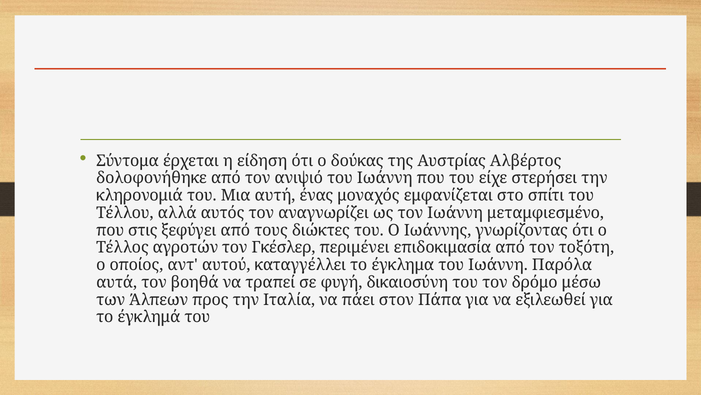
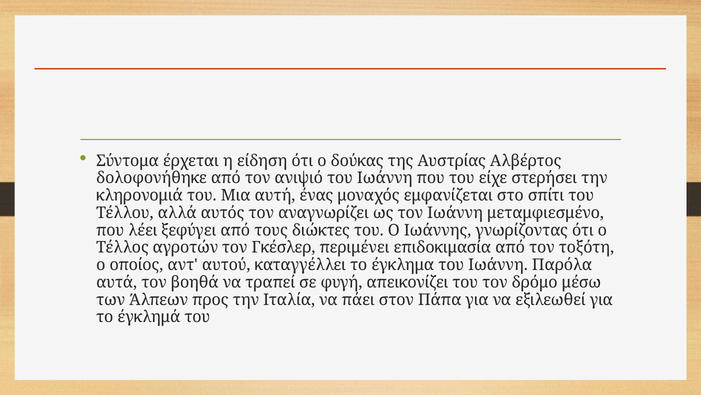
στις: στις -> λέει (143, 230)
δικαιοσύνη: δικαιοσύνη -> απεικονίζει (407, 282)
